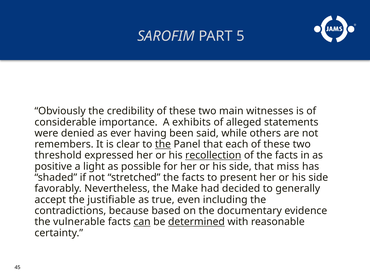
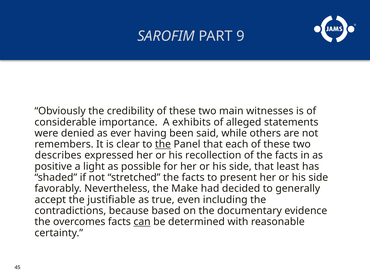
5: 5 -> 9 (240, 36)
threshold: threshold -> describes (58, 156)
recollection underline: present -> none (213, 156)
miss: miss -> least (288, 167)
vulnerable: vulnerable -> overcomes (79, 222)
determined underline: present -> none (196, 222)
